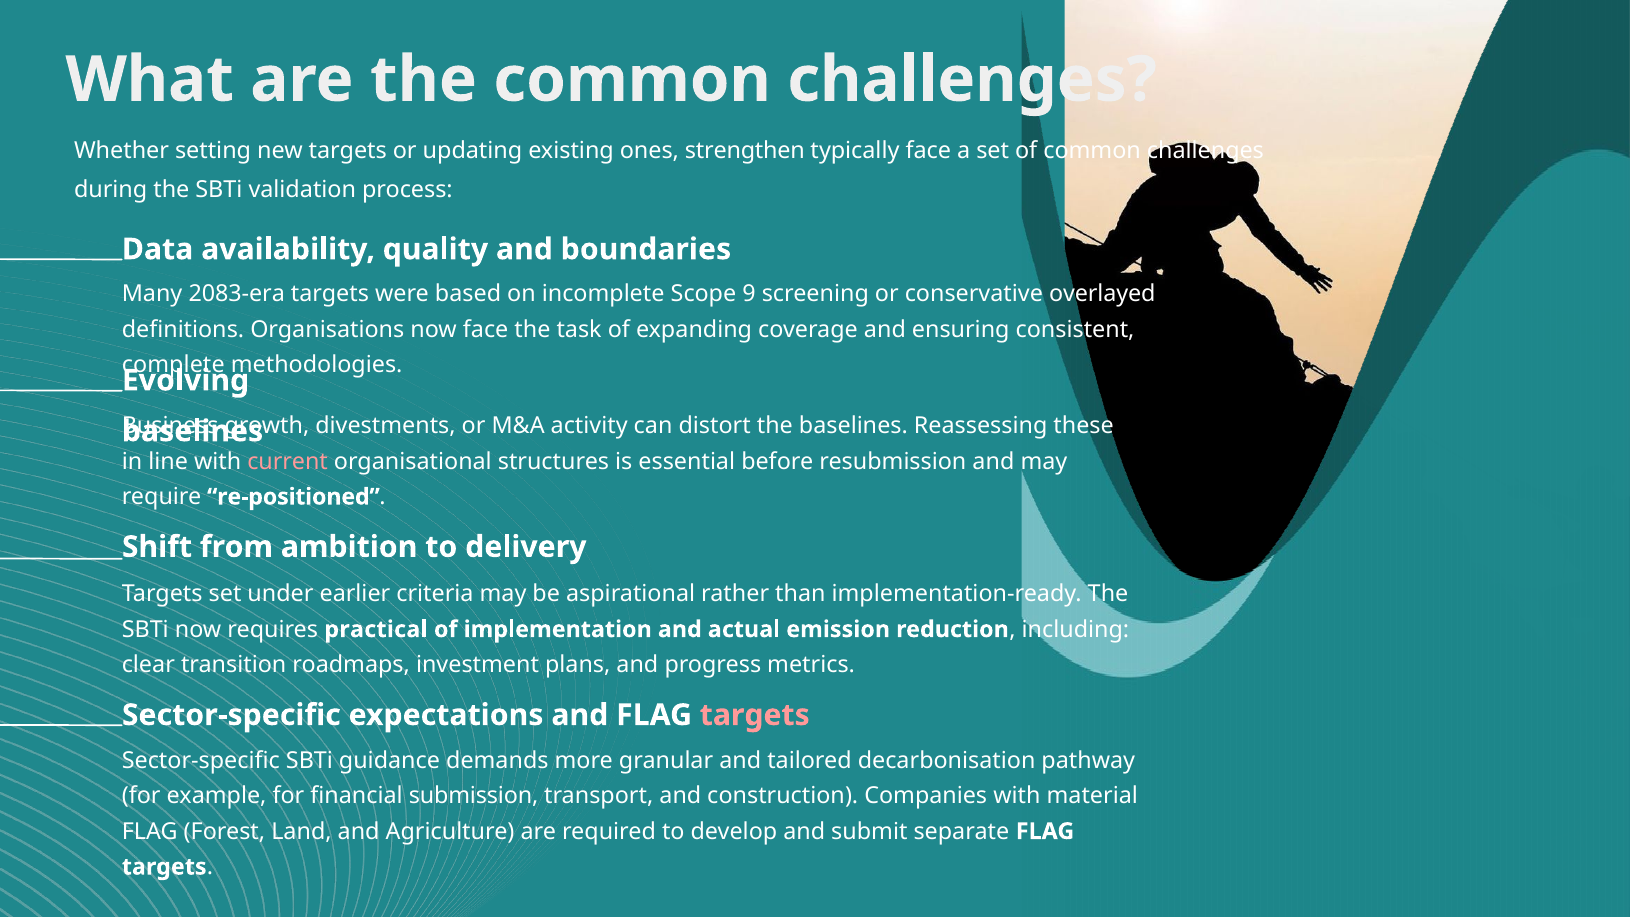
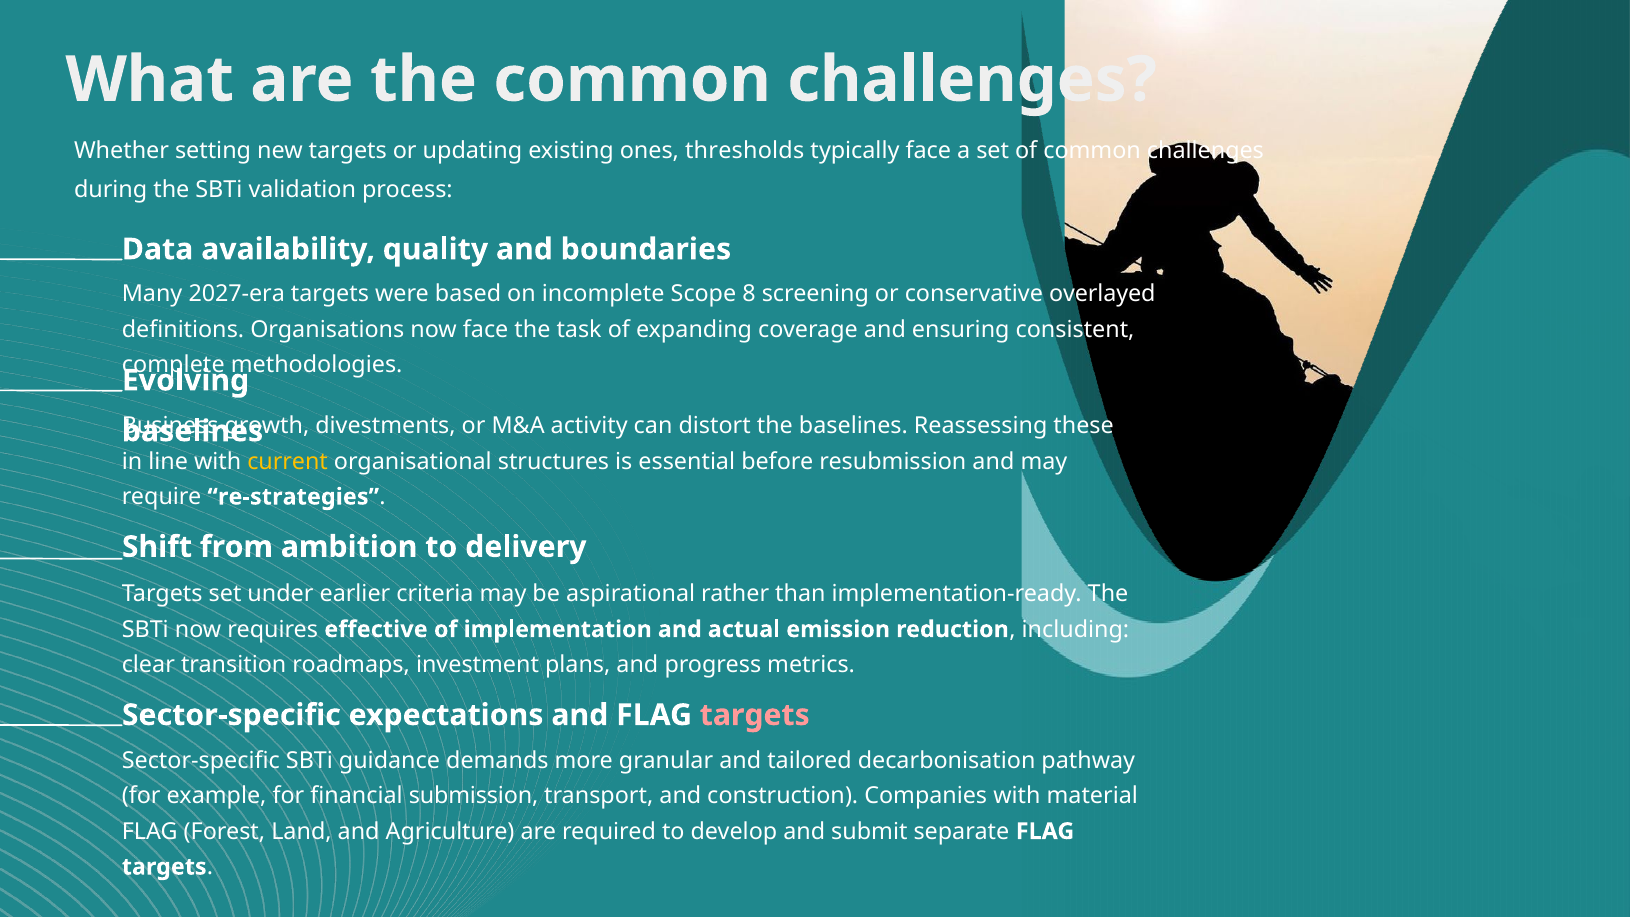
strengthen: strengthen -> thresholds (745, 151)
2083-era: 2083-era -> 2027-era (237, 294)
9: 9 -> 8 (749, 294)
current colour: pink -> yellow (288, 461)
re-positioned: re-positioned -> re-strategies (293, 497)
practical: practical -> effective (376, 629)
